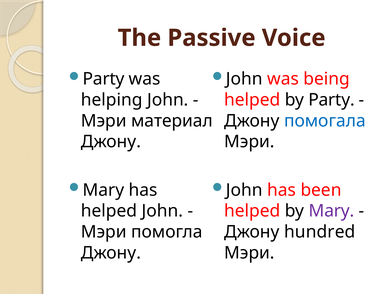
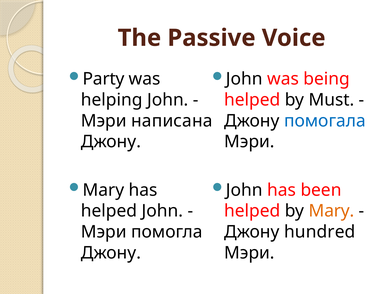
by Party: Party -> Must (331, 100)
материал: материал -> написана (172, 120)
Mary colour: purple -> orange (331, 210)
